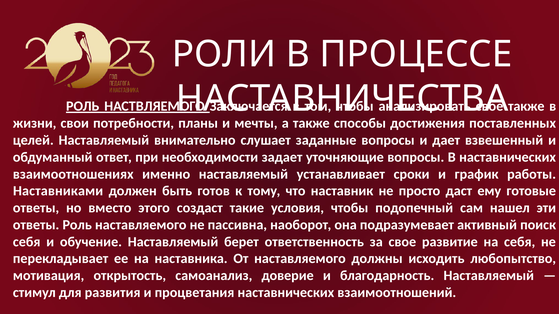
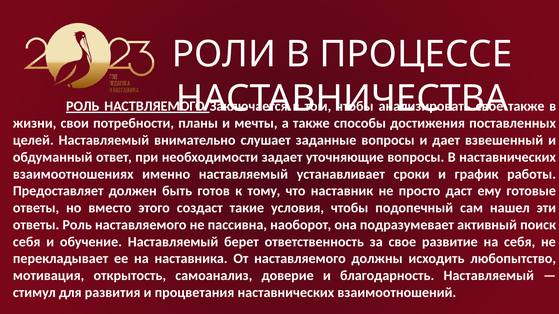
Наставниками: Наставниками -> Предоставляет (58, 191)
